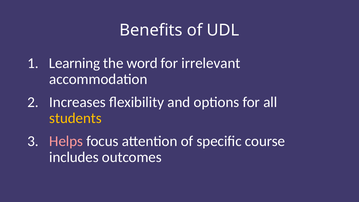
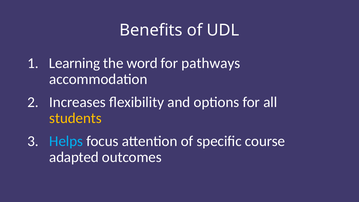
irrelevant: irrelevant -> pathways (211, 63)
Helps colour: pink -> light blue (66, 141)
includes: includes -> adapted (74, 157)
